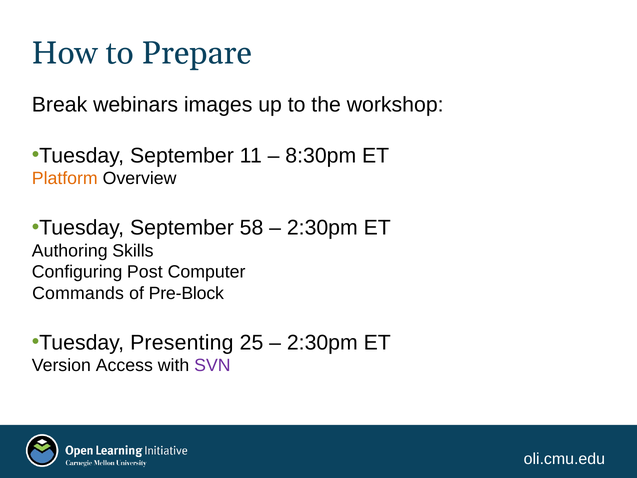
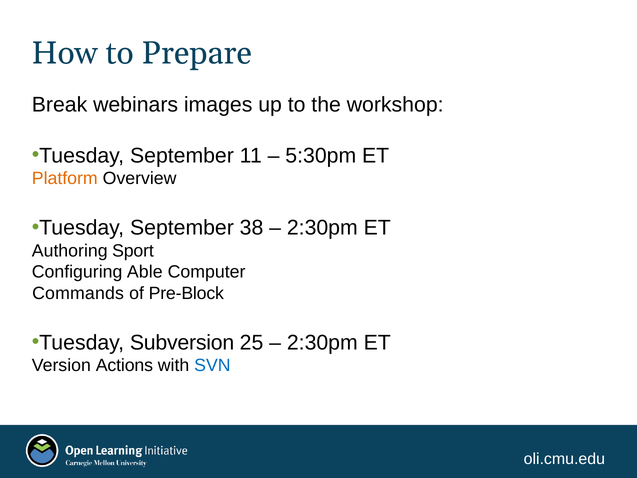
8:30pm: 8:30pm -> 5:30pm (321, 155)
58: 58 -> 38 (252, 228)
Skills: Skills -> Sport (133, 251)
Post: Post -> Able (145, 272)
Presenting: Presenting -> Subversion (182, 342)
Access: Access -> Actions (124, 365)
SVN colour: purple -> blue (212, 365)
